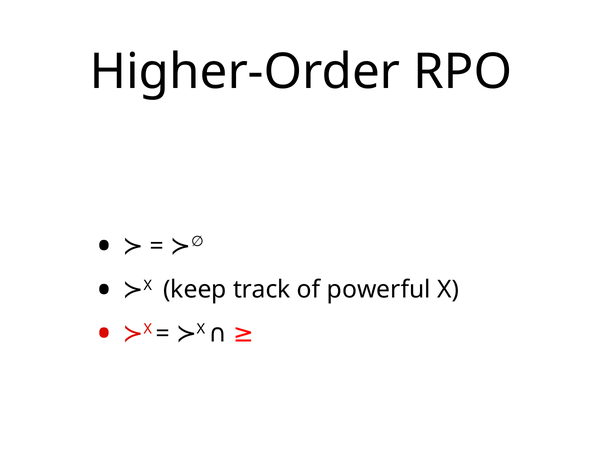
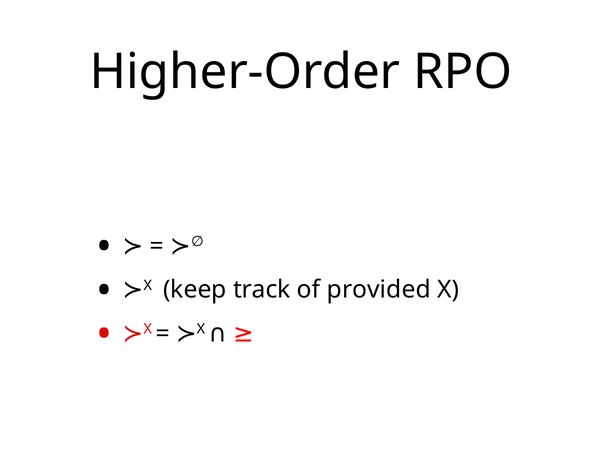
powerful: powerful -> provided (379, 290)
